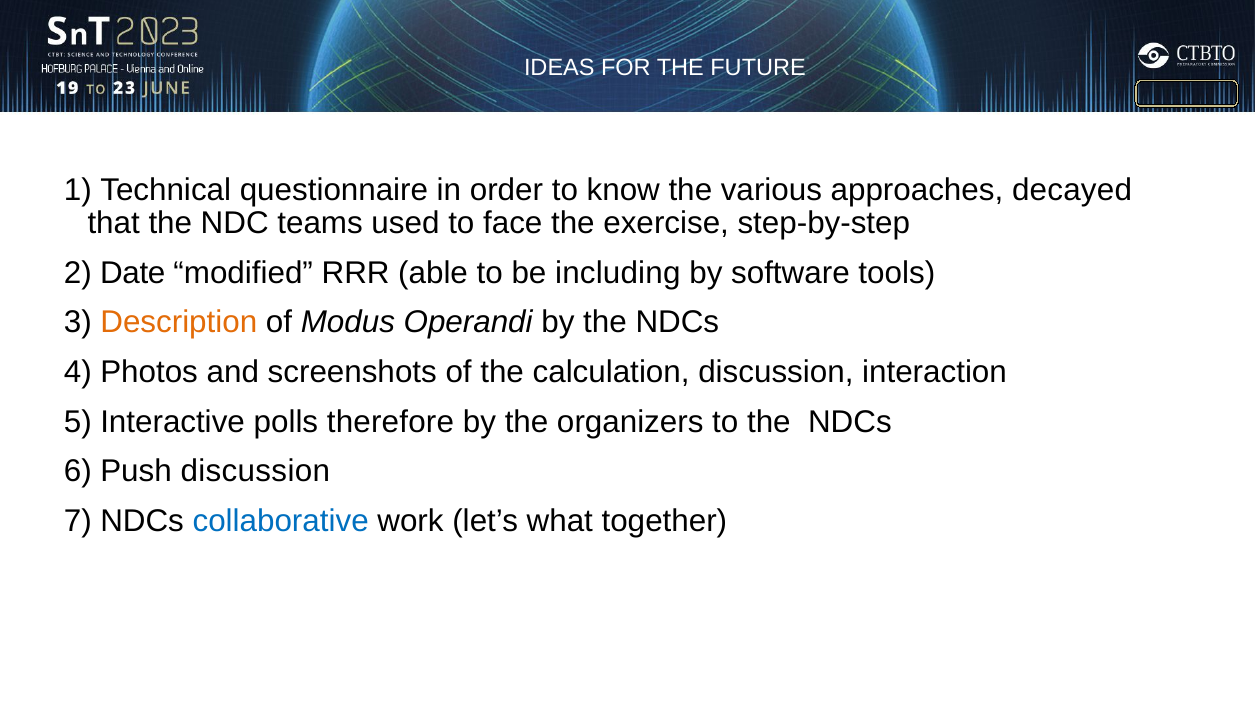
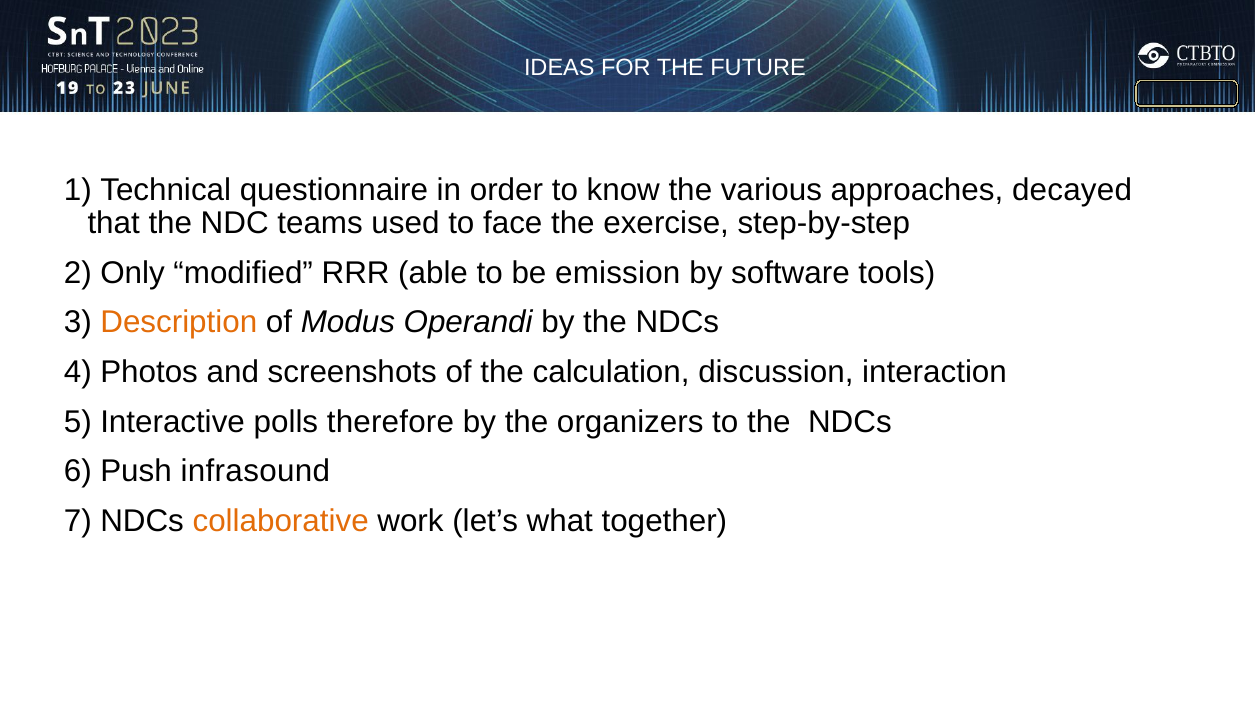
Date: Date -> Only (133, 273)
including: including -> emission (618, 273)
Push discussion: discussion -> infrasound (255, 471)
collaborative colour: blue -> orange (281, 521)
